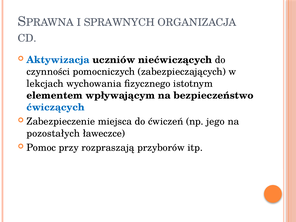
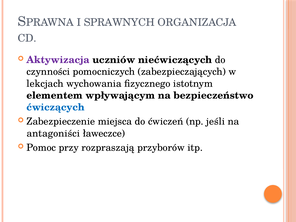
Aktywizacja colour: blue -> purple (58, 60)
jego: jego -> jeśli (216, 122)
pozostałych: pozostałych -> antagoniści (53, 133)
